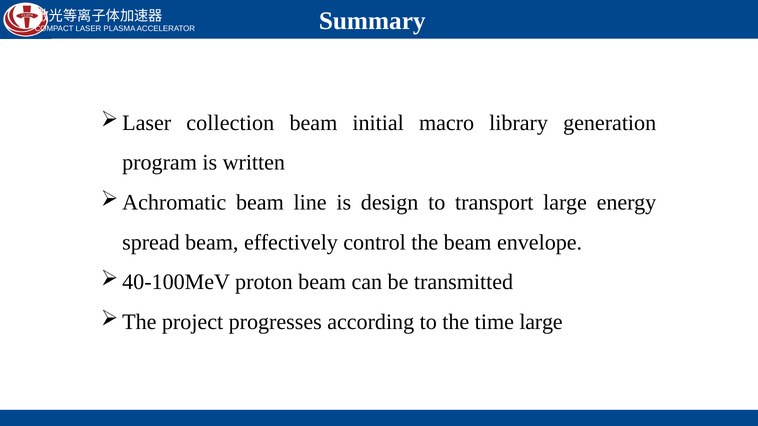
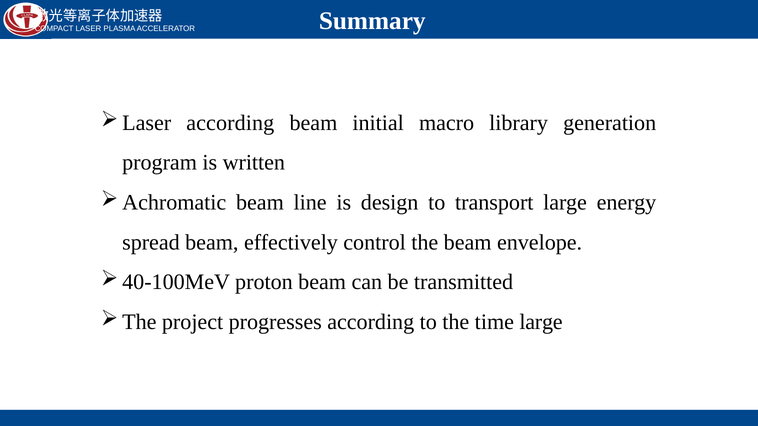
collection: collection -> according (230, 123)
